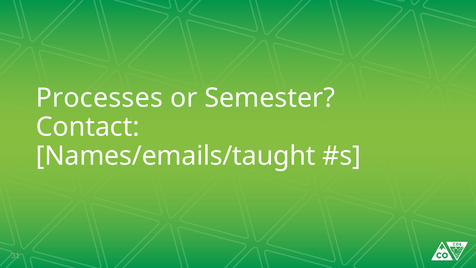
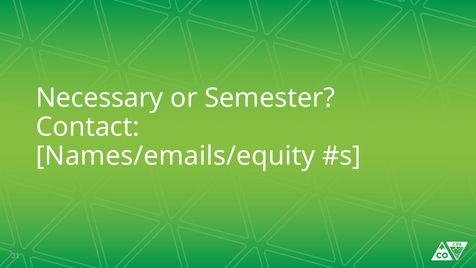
Processes: Processes -> Necessary (100, 98)
Names/emails/taught: Names/emails/taught -> Names/emails/equity (175, 156)
